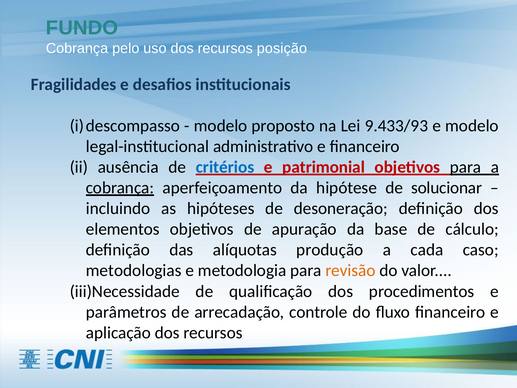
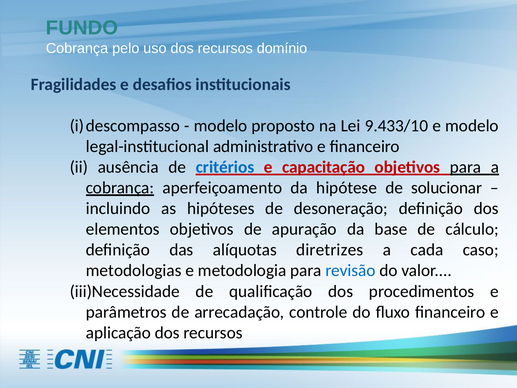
posição: posição -> domínio (282, 48)
9.433/93: 9.433/93 -> 9.433/10 (396, 126)
patrimonial: patrimonial -> capacitação (324, 167)
produção: produção -> diretrizes (330, 250)
revisão colour: orange -> blue (350, 270)
